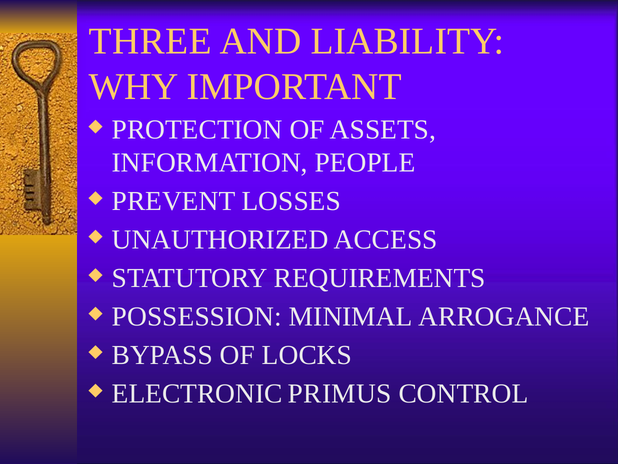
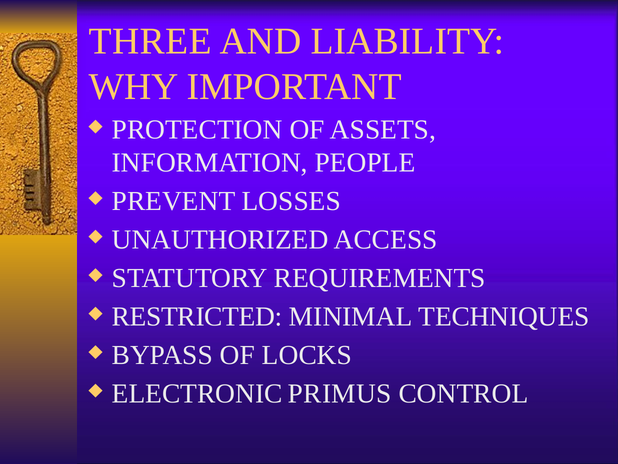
POSSESSION: POSSESSION -> RESTRICTED (197, 316)
ARROGANCE: ARROGANCE -> TECHNIQUES (504, 316)
